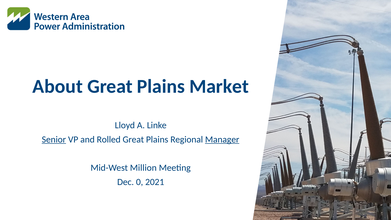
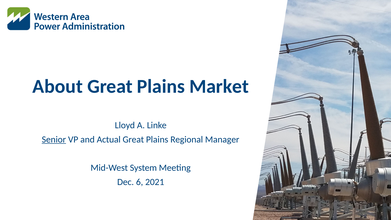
Rolled: Rolled -> Actual (109, 139)
Manager underline: present -> none (222, 139)
Million: Million -> System (143, 168)
0: 0 -> 6 (140, 182)
